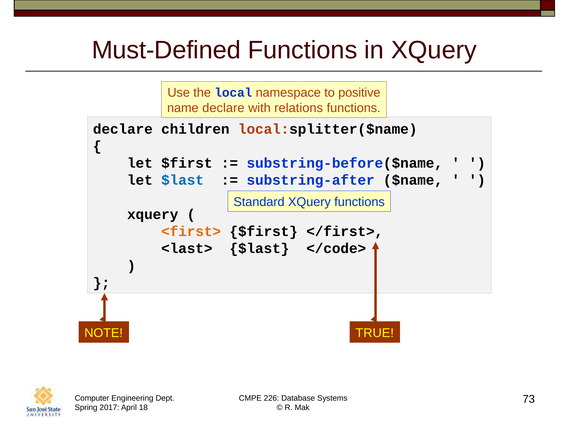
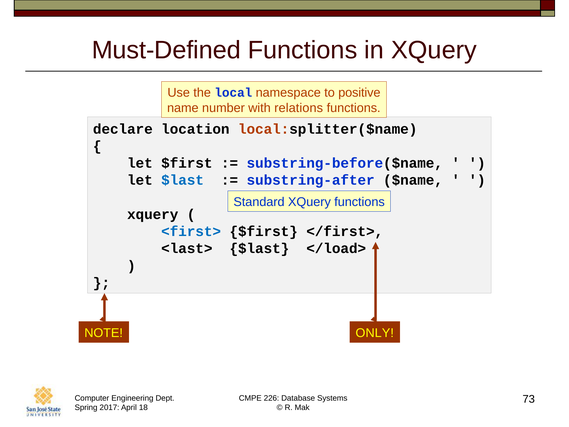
name declare: declare -> number (223, 108)
children: children -> location (195, 129)
<first> colour: orange -> blue (191, 231)
</code>: </code> -> </load> (336, 248)
TRUE: TRUE -> ONLY (375, 333)
